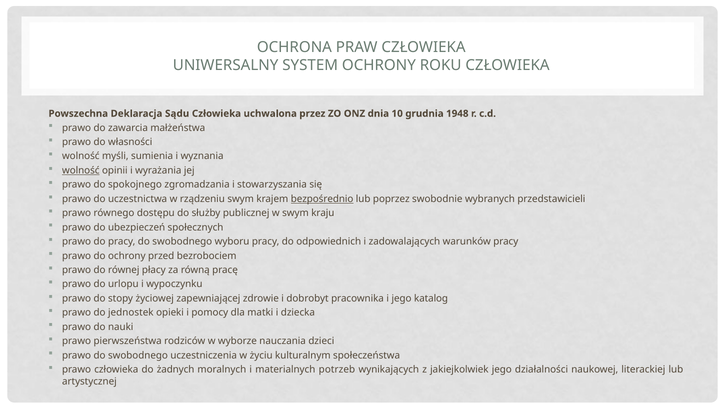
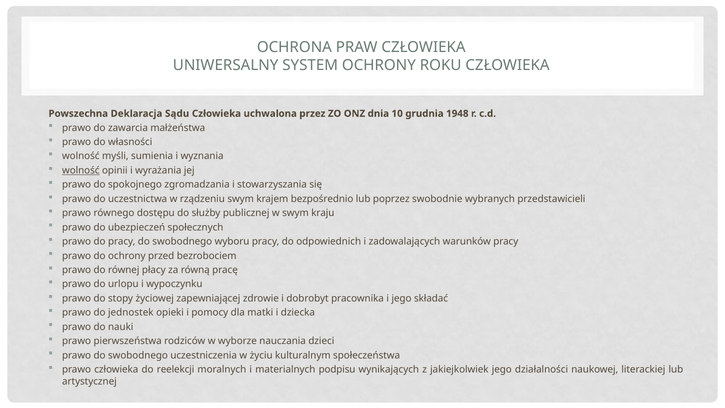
bezpośrednio underline: present -> none (322, 199)
katalog: katalog -> składać (431, 298)
żadnych: żadnych -> reelekcji (176, 369)
potrzeb: potrzeb -> podpisu (337, 369)
